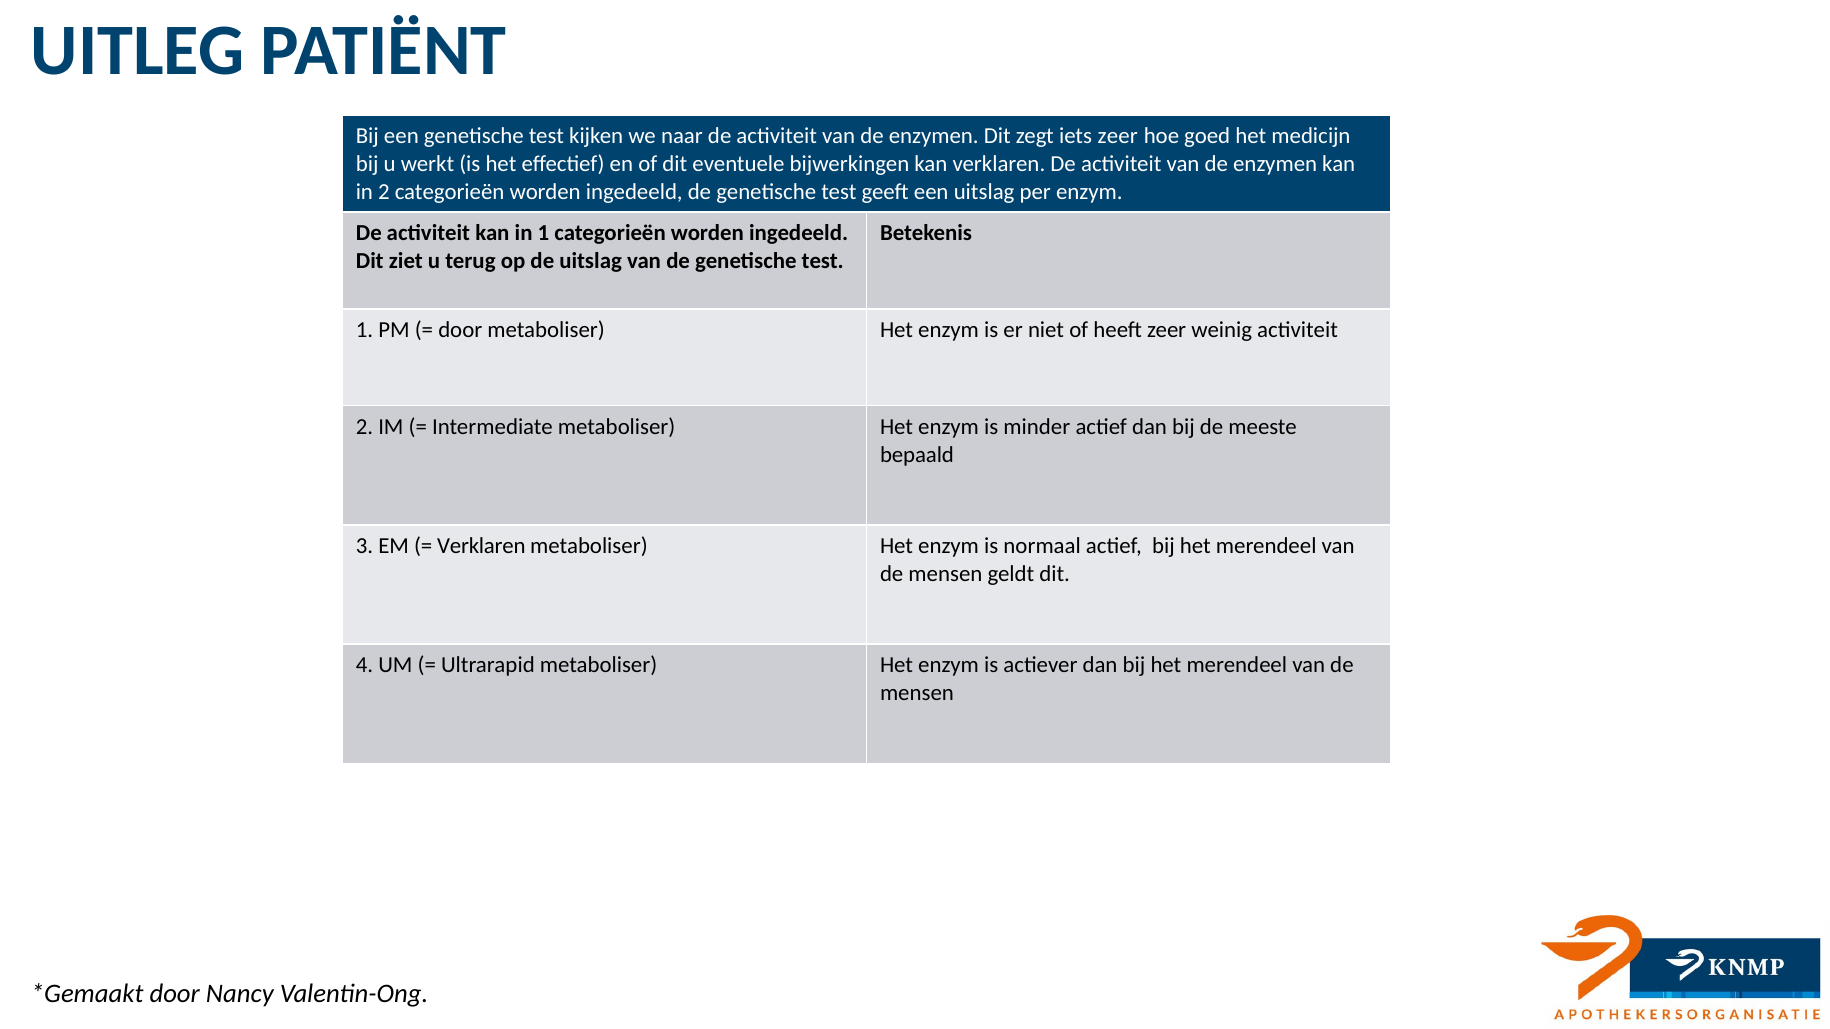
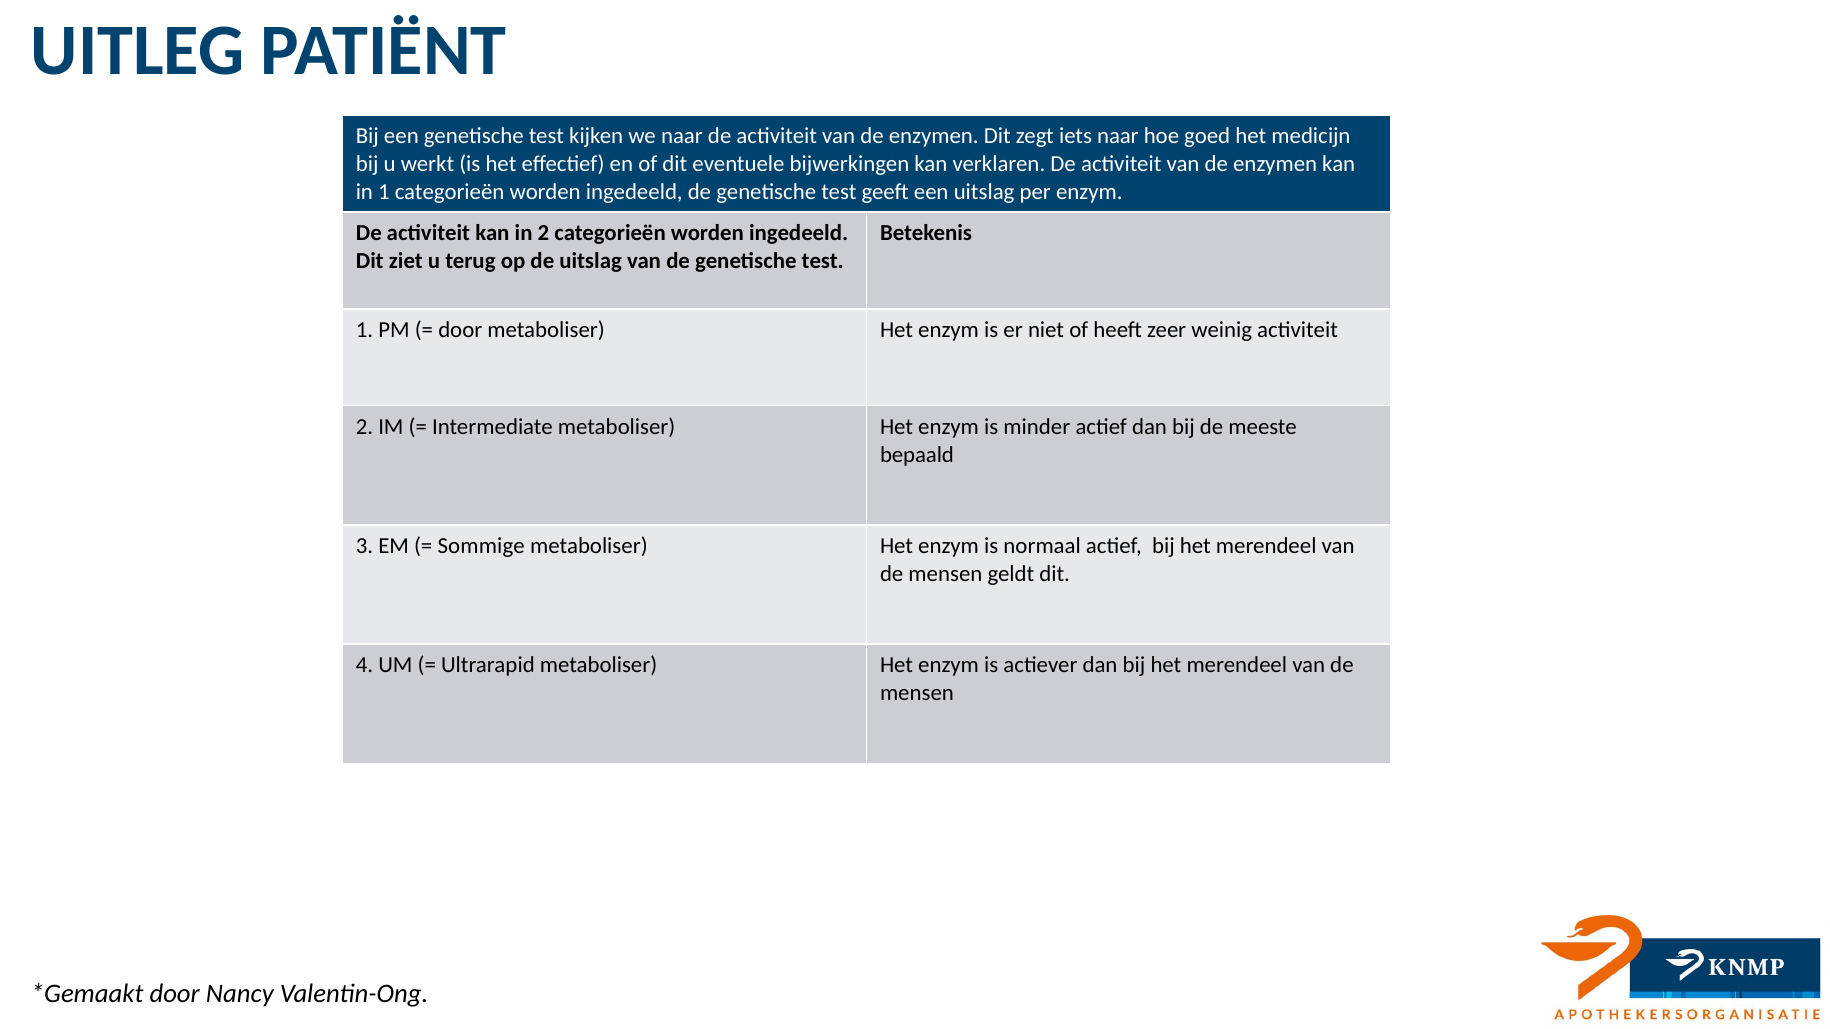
iets zeer: zeer -> naar (1118, 136)
in 2: 2 -> 1 (384, 192)
in 1: 1 -> 2 (543, 233)
Verklaren: Verklaren -> Sommige (481, 546)
